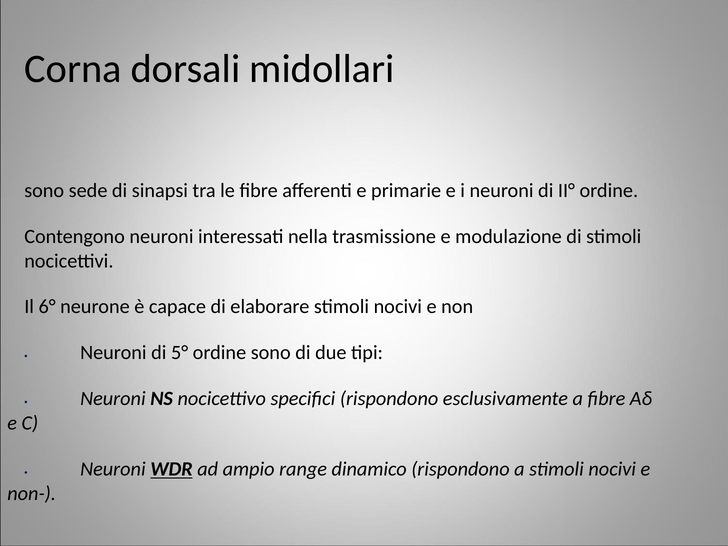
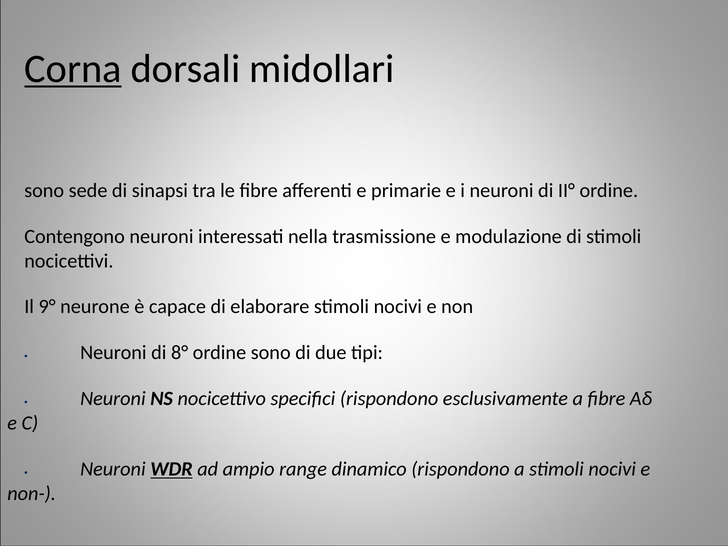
Corna underline: none -> present (73, 69)
6°: 6° -> 9° (47, 307)
5°: 5° -> 8° (180, 353)
